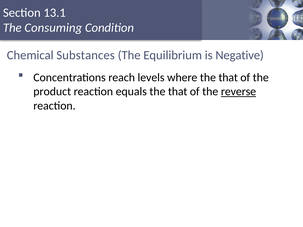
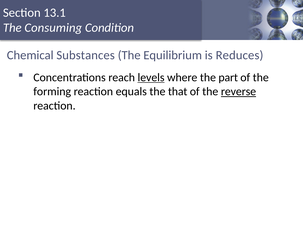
Negative: Negative -> Reduces (240, 55)
levels underline: none -> present (151, 78)
where the that: that -> part (228, 78)
product: product -> forming (52, 92)
